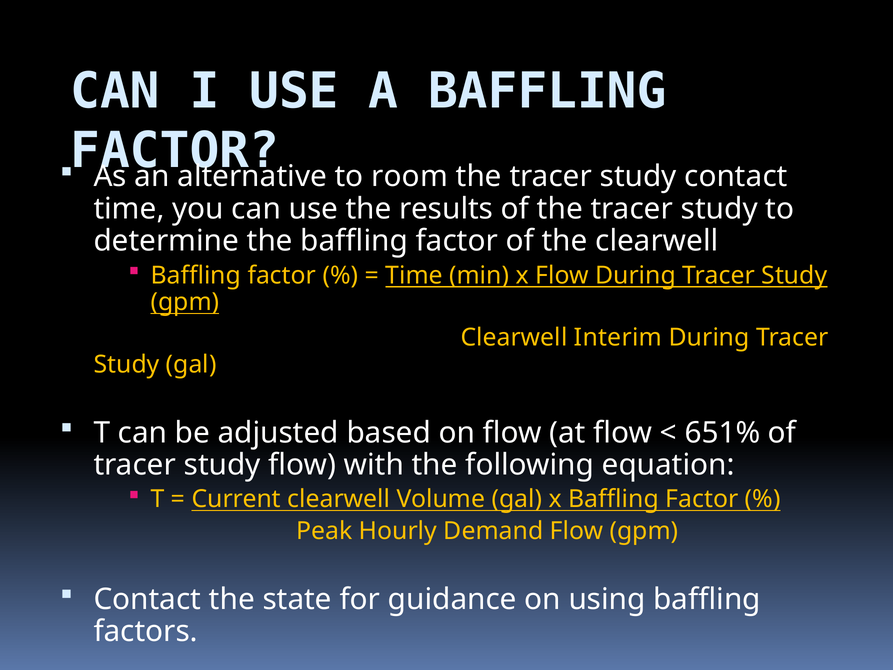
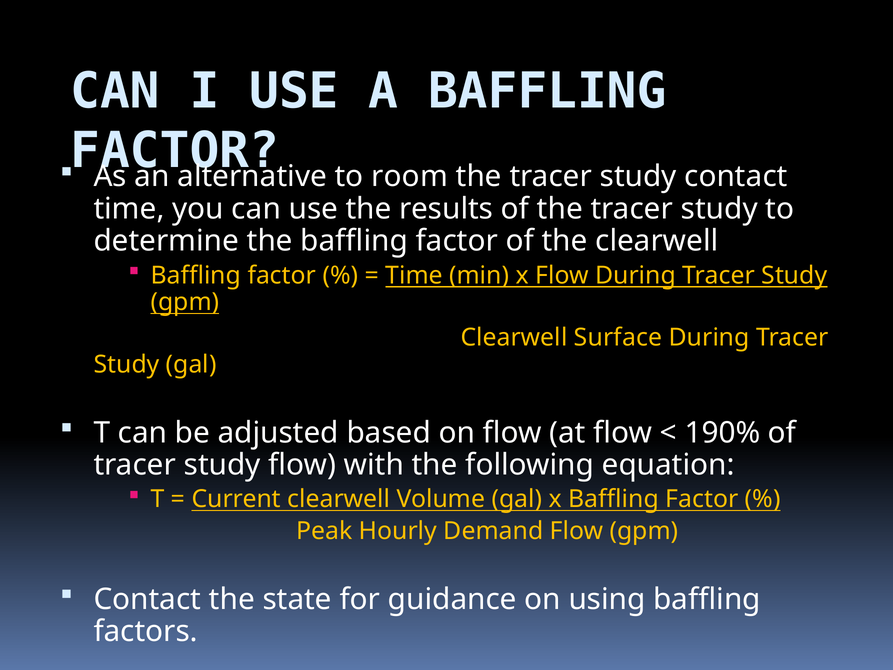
Interim: Interim -> Surface (618, 338)
651%: 651% -> 190% (722, 433)
